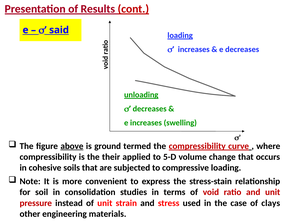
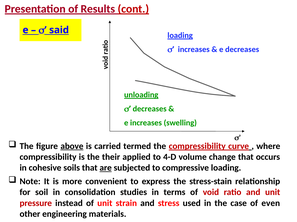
ground: ground -> carried (108, 147)
5-D: 5-D -> 4-D (170, 157)
are underline: none -> present (106, 168)
clays: clays -> even (271, 204)
